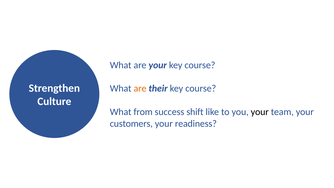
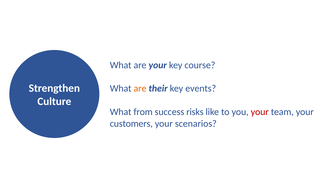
their key course: course -> events (201, 88)
shift: shift -> risks (195, 112)
your colour: black -> red (260, 112)
readiness: readiness -> scenarios (196, 123)
